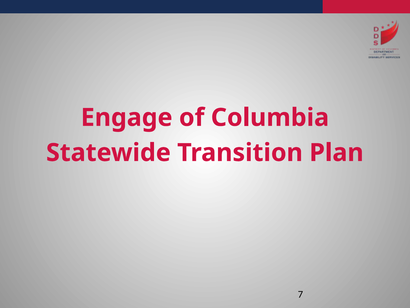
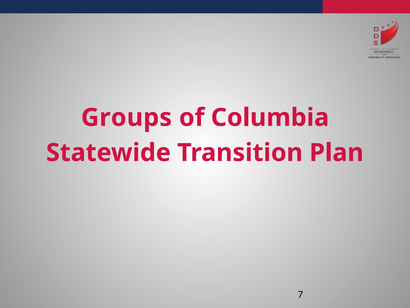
Engage: Engage -> Groups (126, 117)
